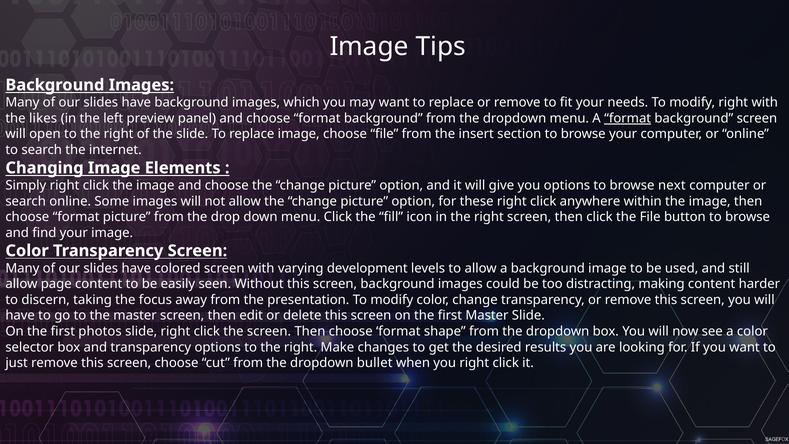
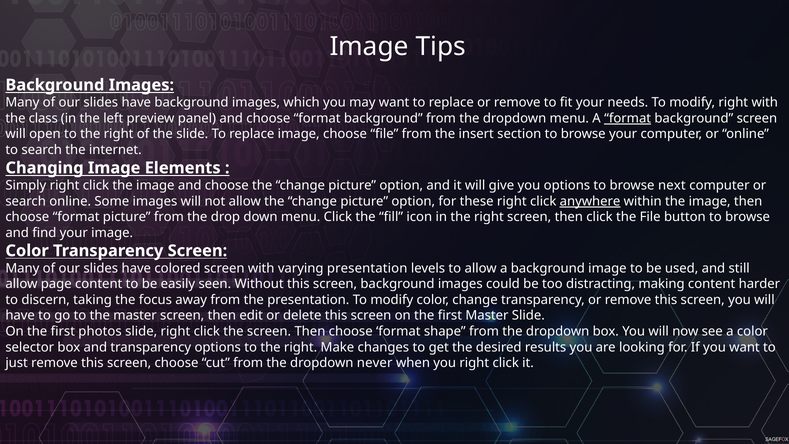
likes: likes -> class (43, 118)
anywhere underline: none -> present (590, 201)
varying development: development -> presentation (367, 268)
bullet: bullet -> never (375, 363)
